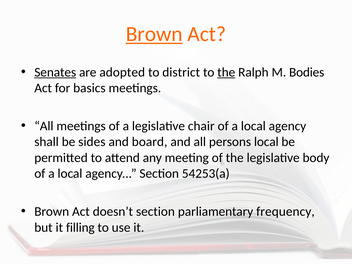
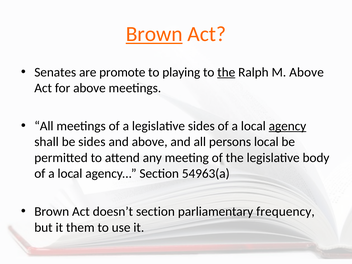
Senates underline: present -> none (55, 72)
adopted: adopted -> promote (122, 72)
district: district -> playing (181, 72)
M Bodies: Bodies -> Above (307, 72)
for basics: basics -> above (89, 88)
legislative chair: chair -> sides (201, 126)
agency underline: none -> present (287, 126)
and board: board -> above (150, 142)
54253(a: 54253(a -> 54963(a (206, 174)
filling: filling -> them (80, 227)
